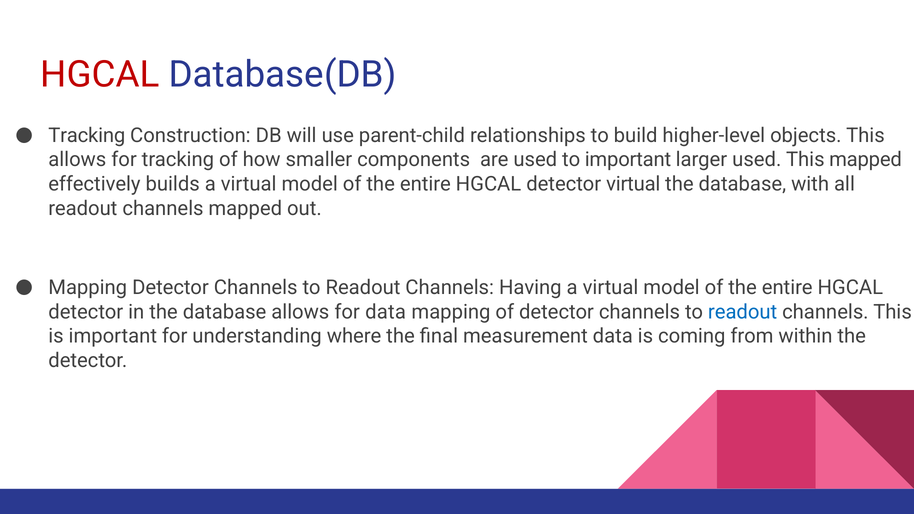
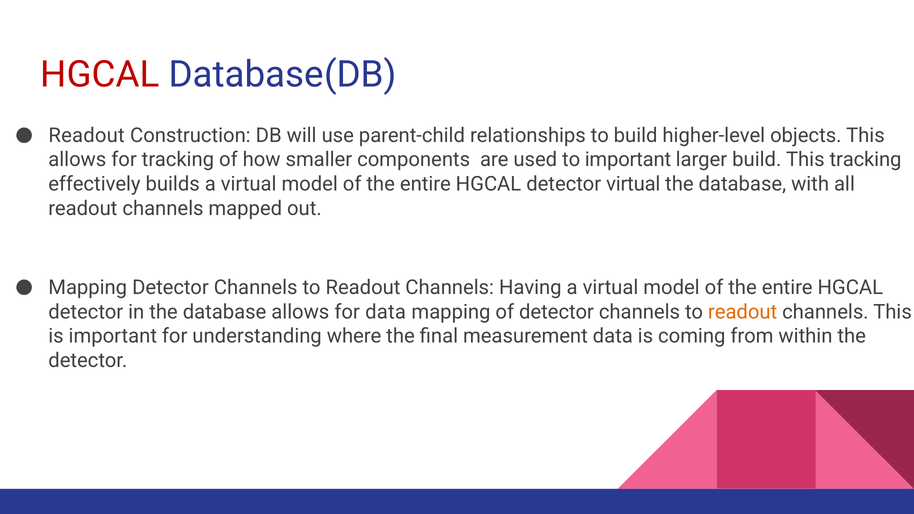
Tracking: Tracking -> Readout (87, 136)
larger used: used -> build (757, 160)
This mapped: mapped -> tracking (865, 160)
readout colour: blue -> orange (743, 312)
